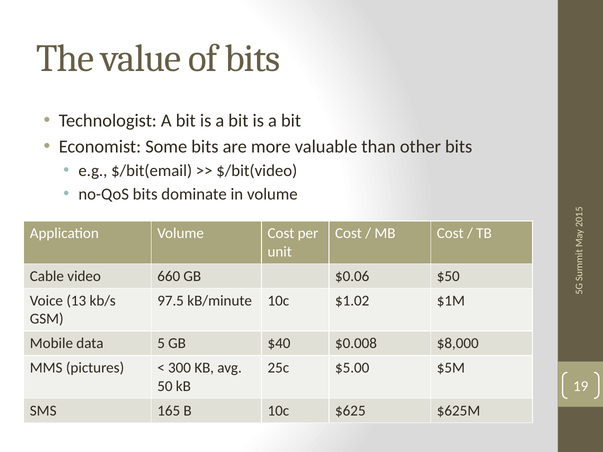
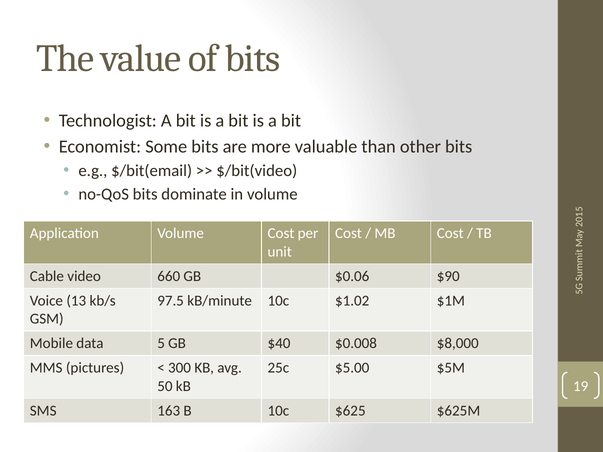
$50: $50 -> $90 (448, 276)
165: 165 -> 163 (169, 411)
